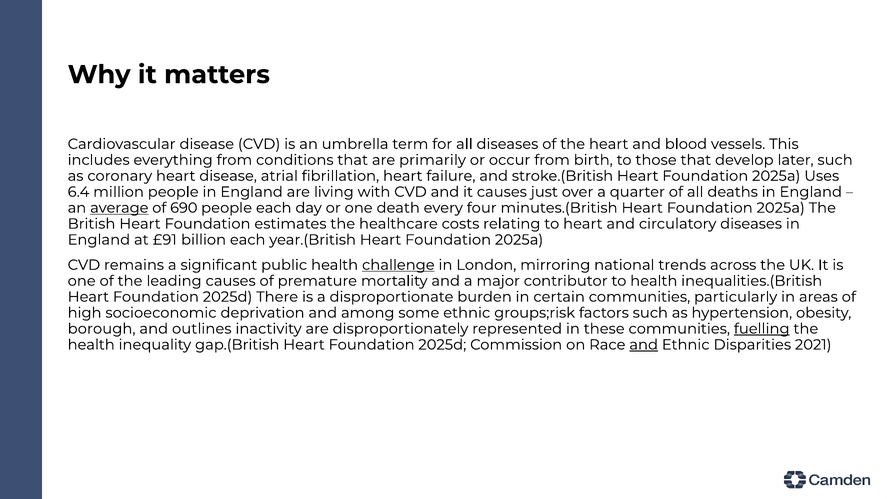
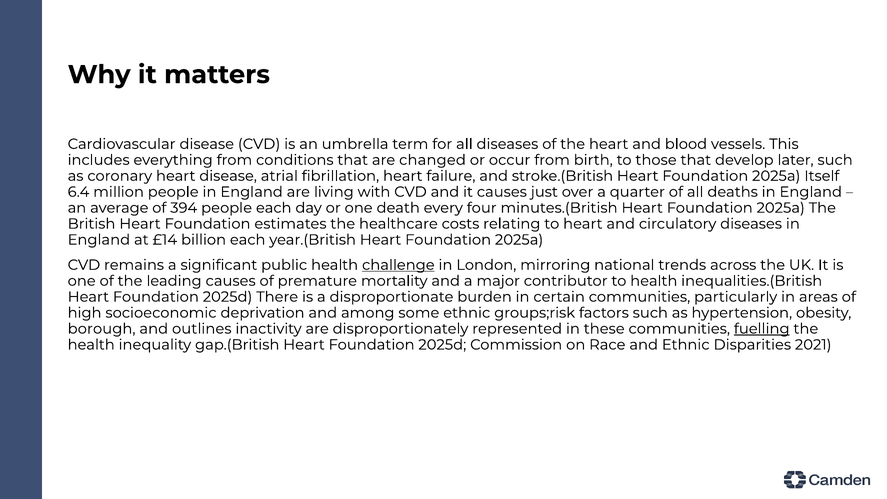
primarily: primarily -> changed (432, 160)
Uses: Uses -> Itself (822, 176)
average underline: present -> none (119, 208)
690: 690 -> 394 (184, 208)
£91: £91 -> £14 (165, 240)
and underline: present -> none (644, 345)
